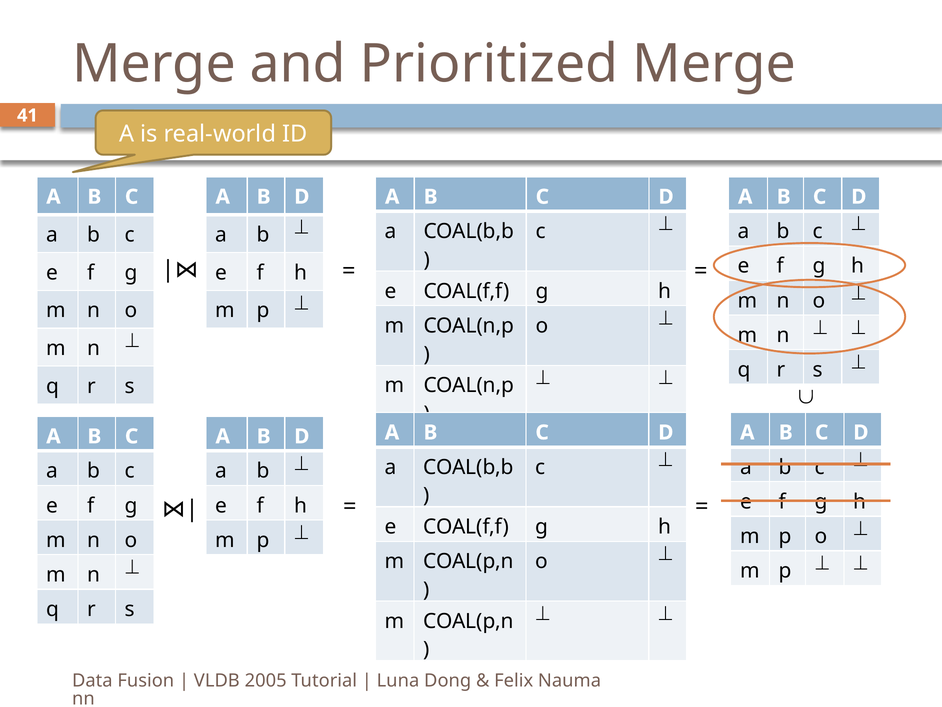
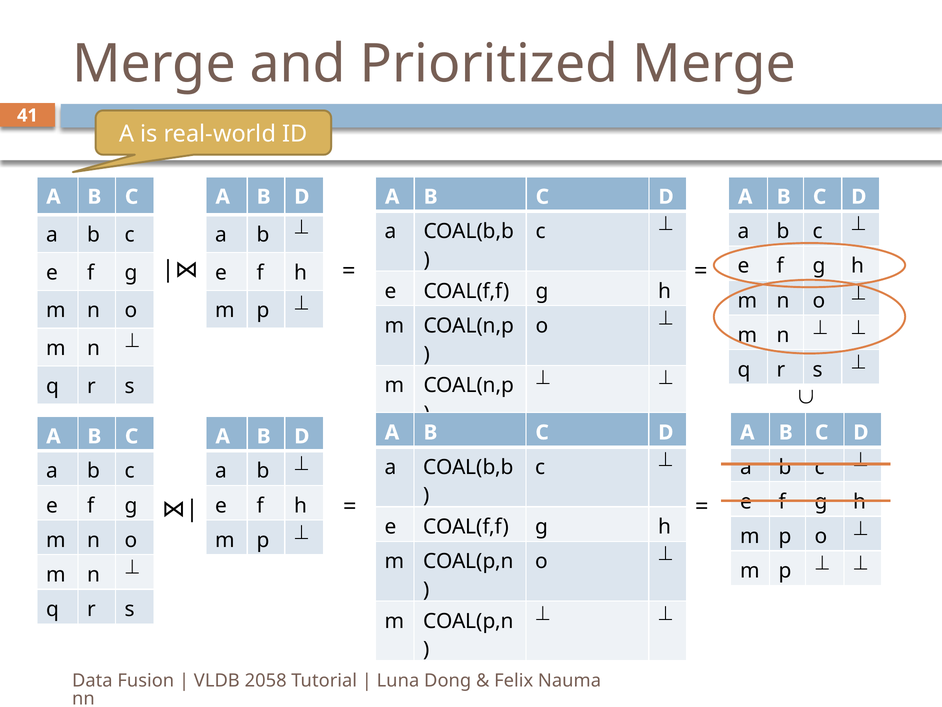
2005: 2005 -> 2058 (266, 680)
